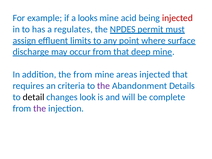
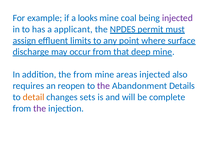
acid: acid -> coal (129, 18)
injected colour: red -> purple (177, 18)
regulates: regulates -> applicant (73, 29)
injected that: that -> also (180, 75)
criteria: criteria -> reopen (71, 86)
detail colour: black -> orange (34, 97)
look: look -> sets (88, 97)
